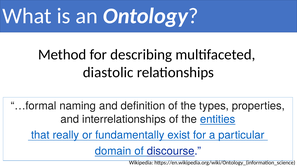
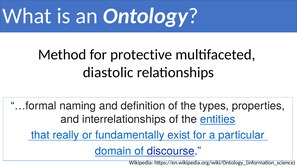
describing: describing -> protective (141, 55)
